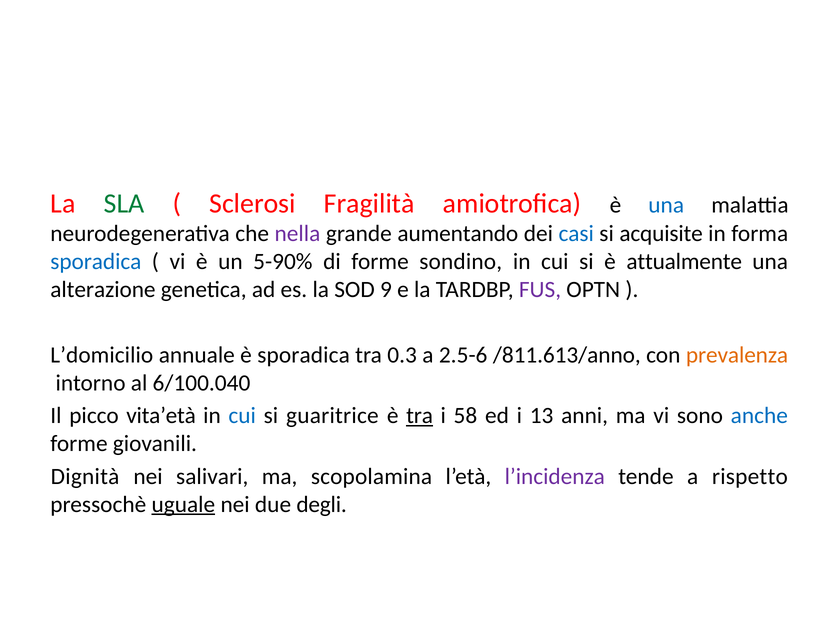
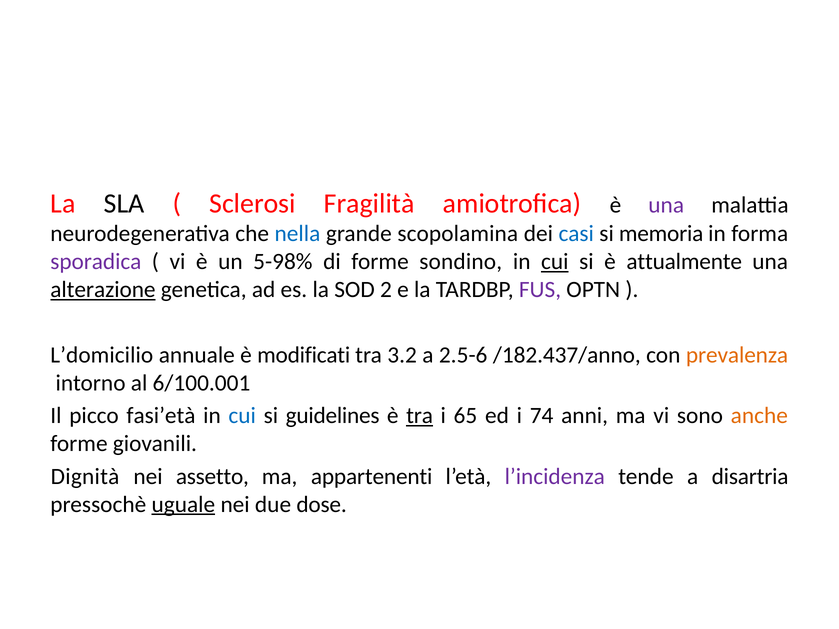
SLA colour: green -> black (124, 203)
una colour: blue -> purple (666, 205)
nella colour: purple -> blue (297, 234)
aumentando: aumentando -> scopolamina (458, 234)
acquisite: acquisite -> memoria (661, 234)
sporadica colour: blue -> purple (96, 262)
5-90%: 5-90% -> 5-98% (283, 262)
cui underline: none -> present (555, 262)
alterazione underline: none -> present (103, 290)
9: 9 -> 2 (386, 290)
è sporadica: sporadica -> modificati (304, 355)
0.3: 0.3 -> 3.2 (402, 355)
/811.613/anno: /811.613/anno -> /182.437/anno (567, 355)
6/100.040: 6/100.040 -> 6/100.001 (201, 383)
vita’età: vita’età -> fasi’età (161, 416)
guaritrice: guaritrice -> guidelines (333, 416)
58: 58 -> 65 (465, 416)
13: 13 -> 74 (542, 416)
anche colour: blue -> orange (759, 416)
salivari: salivari -> assetto (212, 477)
scopolamina: scopolamina -> appartenenti (372, 477)
rispetto: rispetto -> disartria (750, 477)
degli: degli -> dose (322, 505)
